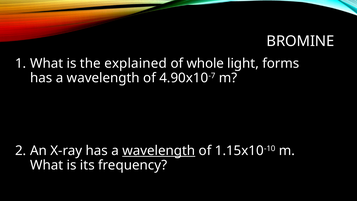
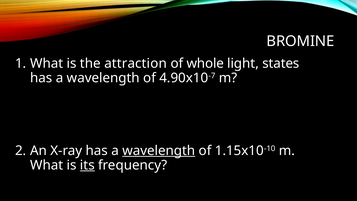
explained: explained -> attraction (136, 63)
forms: forms -> states (281, 63)
its underline: none -> present (87, 165)
